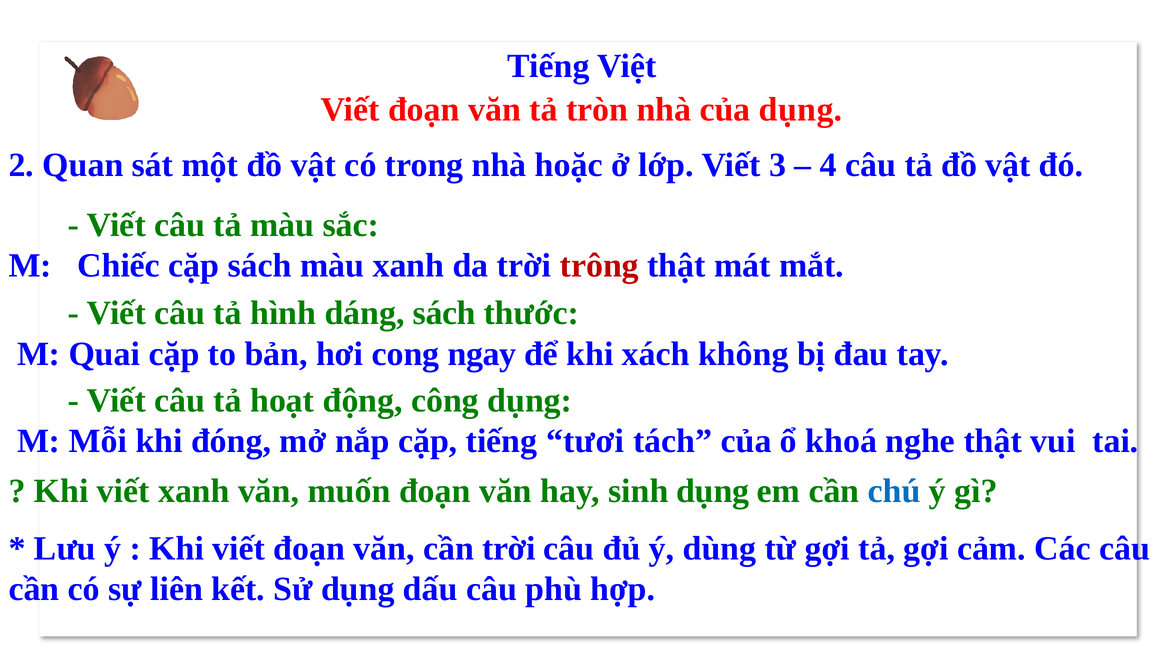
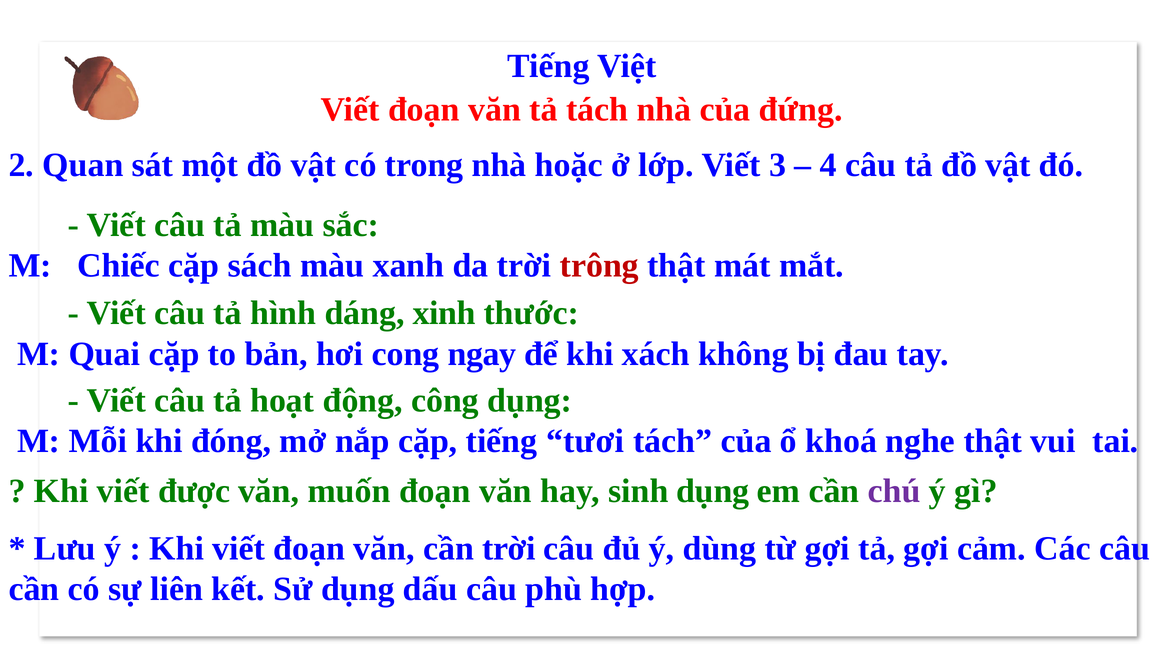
tả tròn: tròn -> tách (597, 109)
của dụng: dụng -> đứng (801, 109)
dáng sách: sách -> xinh (444, 313)
viết xanh: xanh -> được (194, 491)
chú colour: blue -> purple (894, 491)
